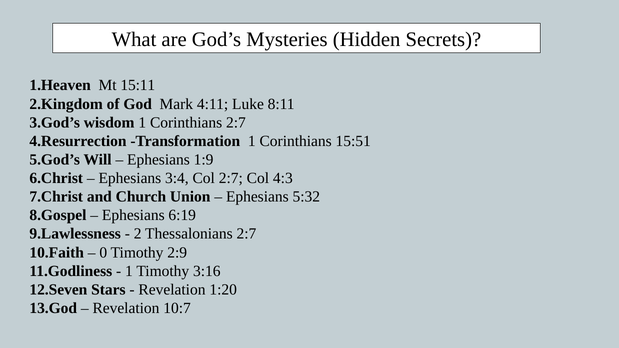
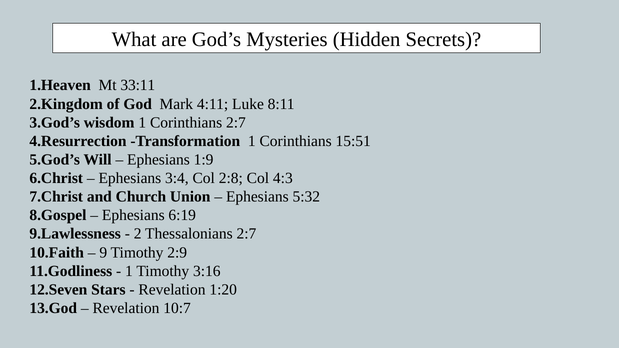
15:11: 15:11 -> 33:11 (138, 85)
Col 2:7: 2:7 -> 2:8 (231, 178)
0: 0 -> 9 (103, 253)
